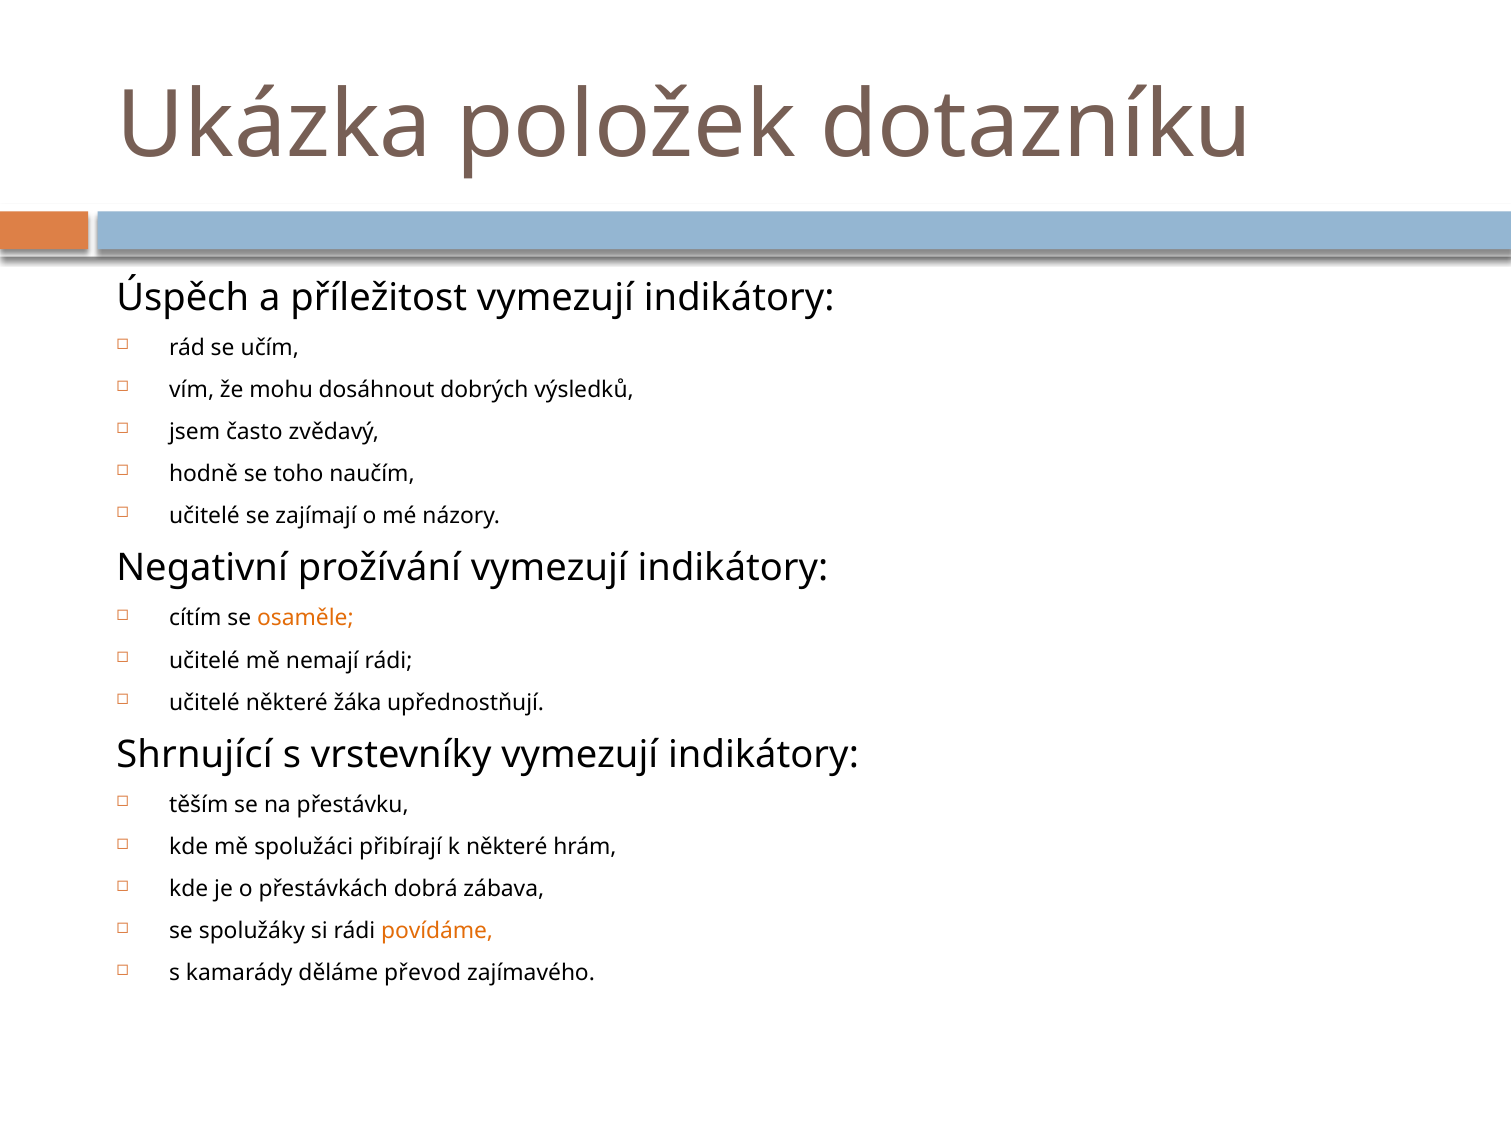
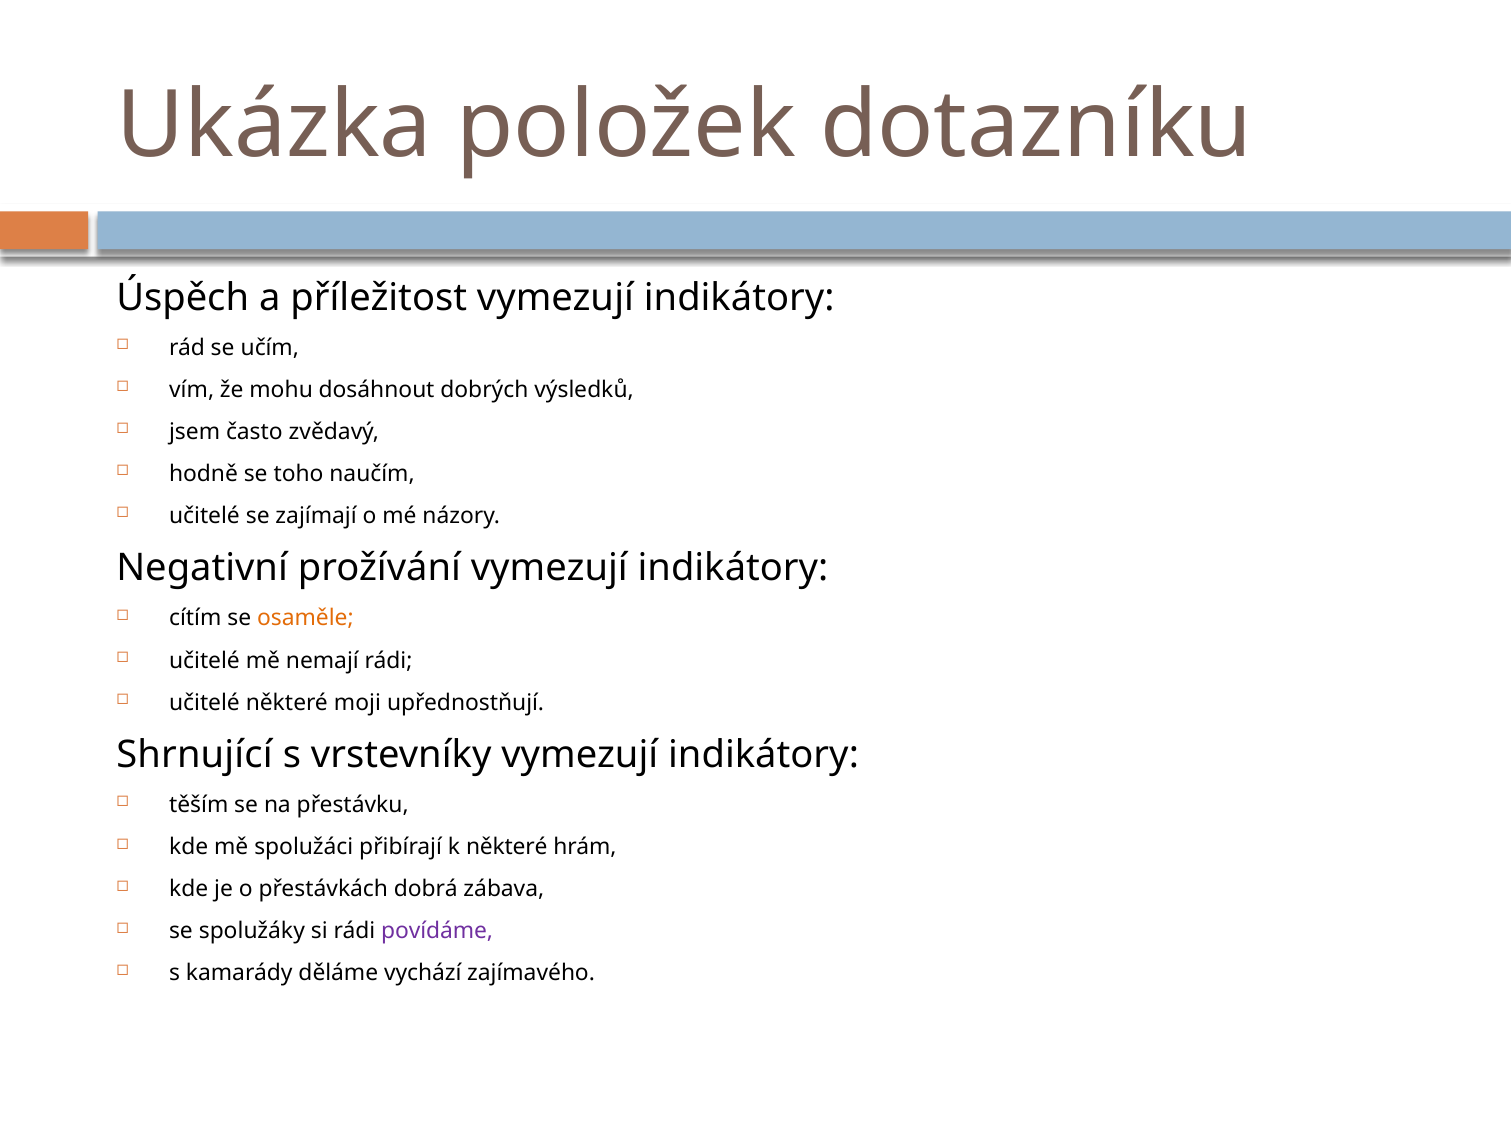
žáka: žáka -> moji (357, 703)
povídáme colour: orange -> purple (437, 931)
převod: převod -> vychází (423, 973)
